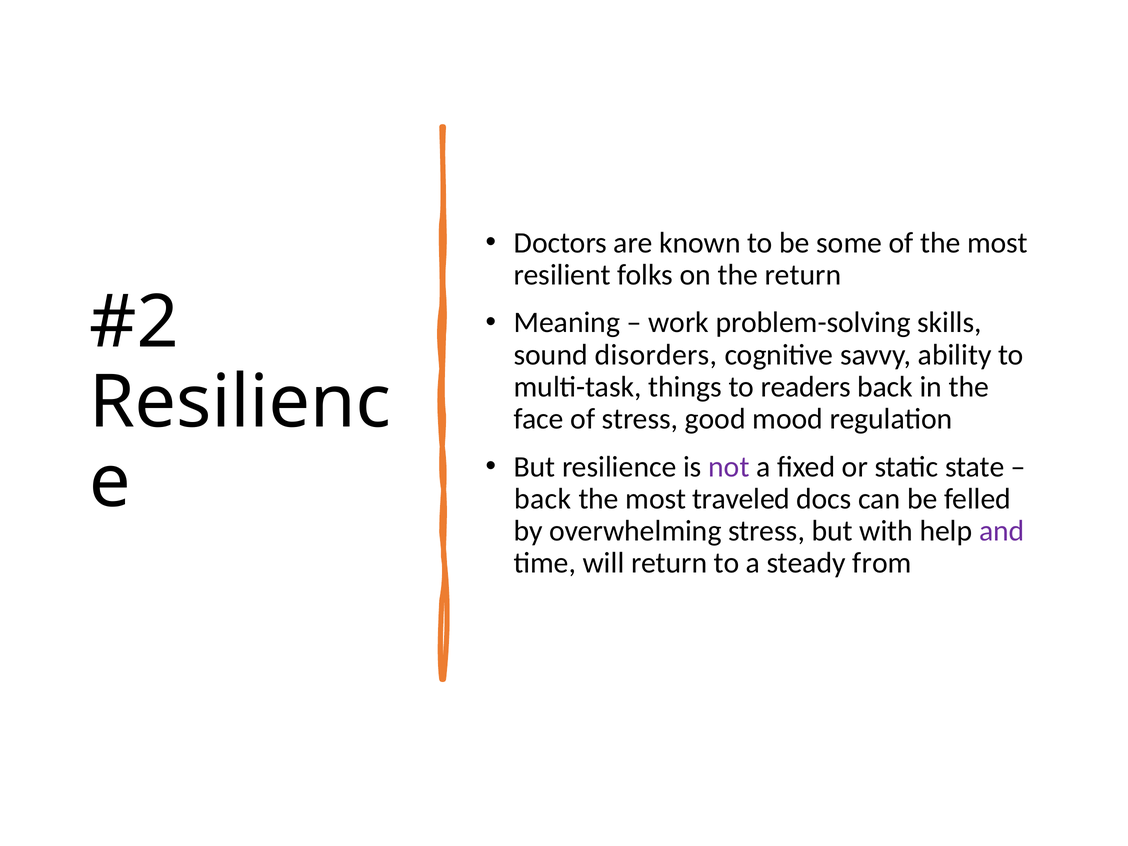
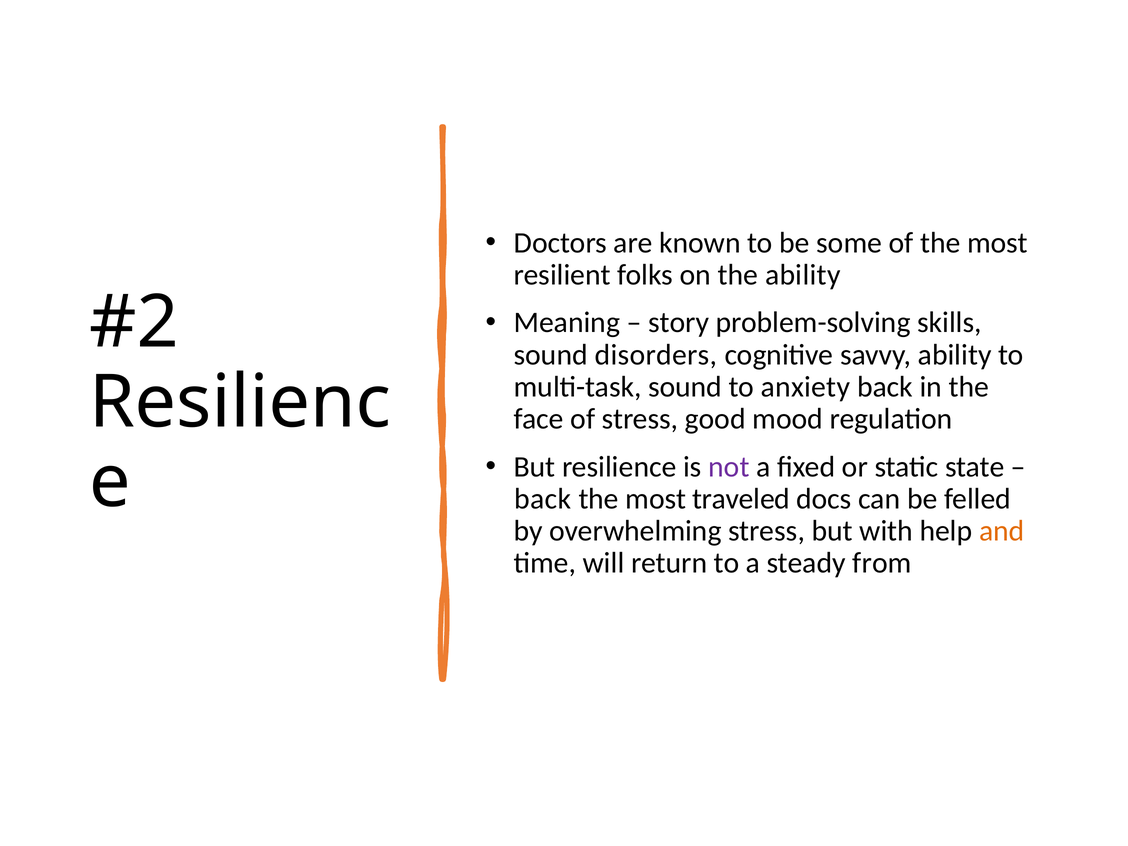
the return: return -> ability (803, 275)
work: work -> story (679, 323)
multi-task things: things -> sound (685, 387)
readers: readers -> anxiety (805, 387)
and colour: purple -> orange (1002, 531)
